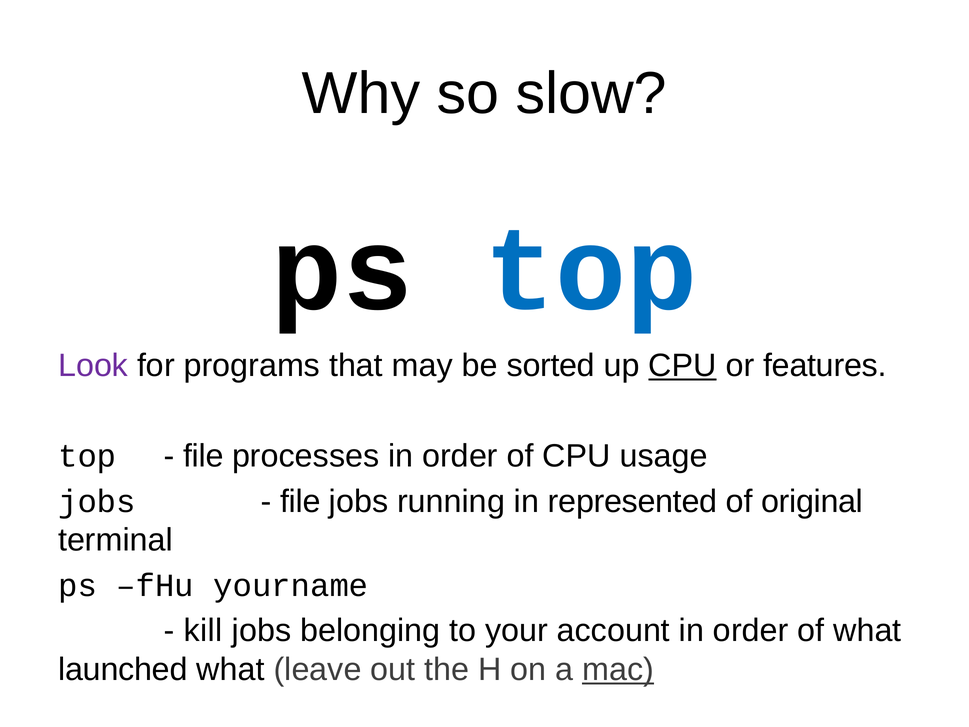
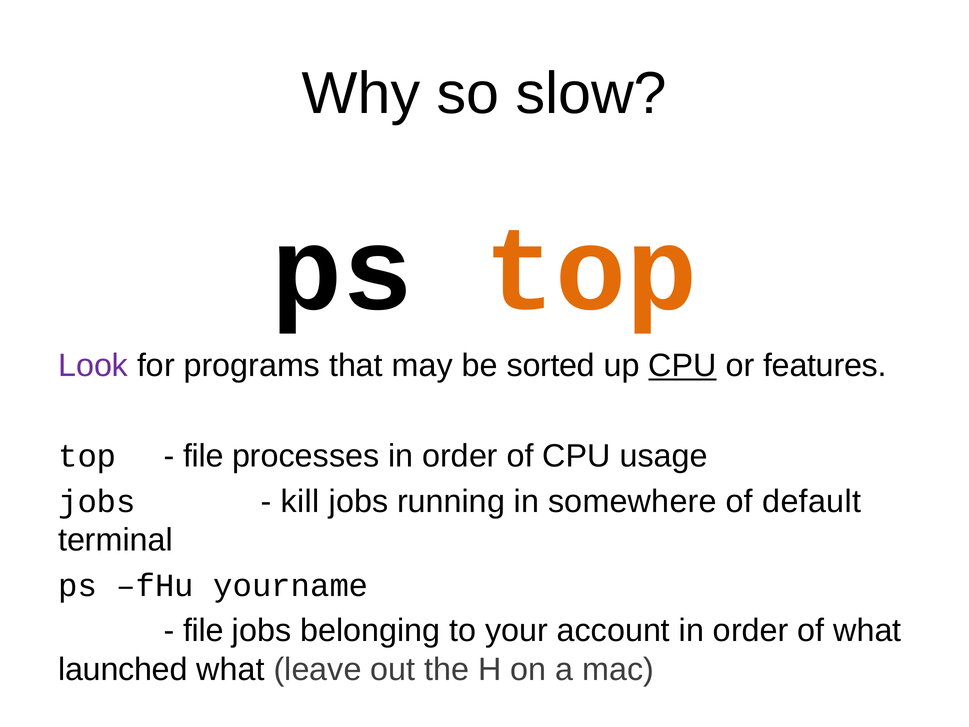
top colour: blue -> orange (591, 270)
file: file -> kill (300, 501)
represented: represented -> somewhere (632, 501)
original: original -> default (812, 501)
kill: kill -> file (203, 630)
mac underline: present -> none (618, 669)
